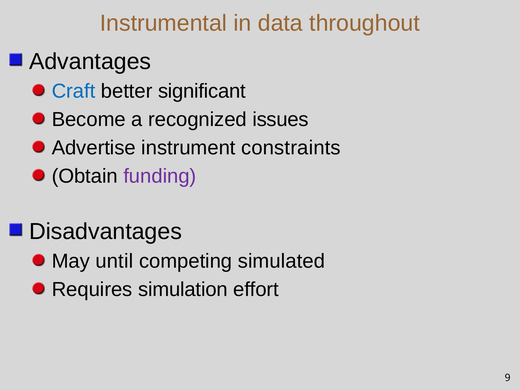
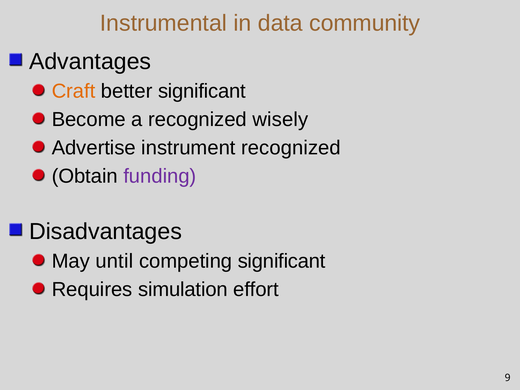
throughout: throughout -> community (365, 23)
Craft colour: blue -> orange (74, 91)
issues: issues -> wisely (280, 120)
instrument constraints: constraints -> recognized (291, 148)
competing simulated: simulated -> significant (282, 261)
